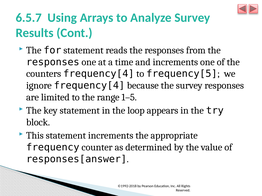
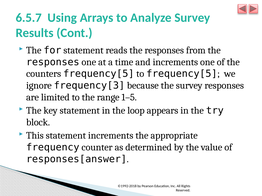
counters frequency[4: frequency[4 -> frequency[5 (99, 74)
ignore frequency[4: frequency[4 -> frequency[3 (89, 86)
